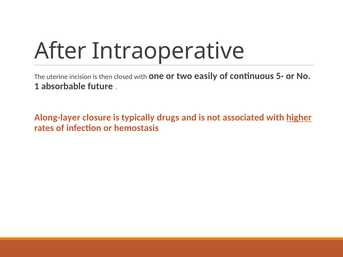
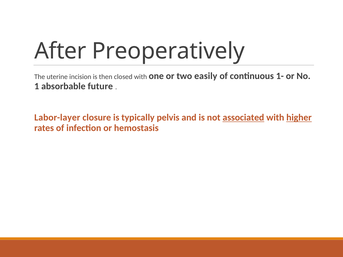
Intraoperative: Intraoperative -> Preoperatively (168, 51)
5-: 5- -> 1- (280, 76)
Along-layer: Along-layer -> Labor-layer (57, 118)
drugs: drugs -> pelvis (168, 118)
associated underline: none -> present (243, 118)
